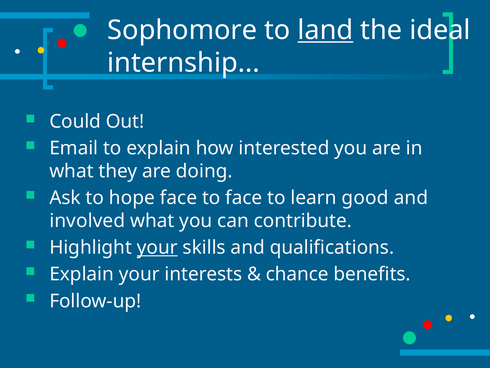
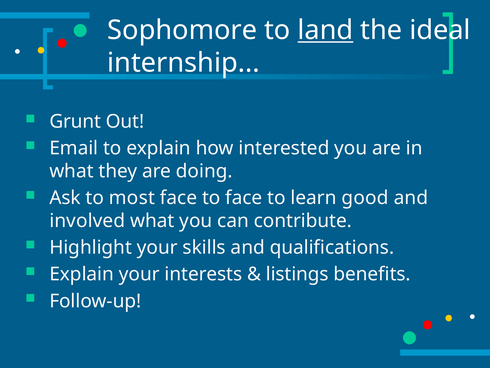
Could: Could -> Grunt (75, 121)
hope: hope -> most (132, 198)
your underline: present -> none (157, 247)
chance: chance -> listings (297, 274)
